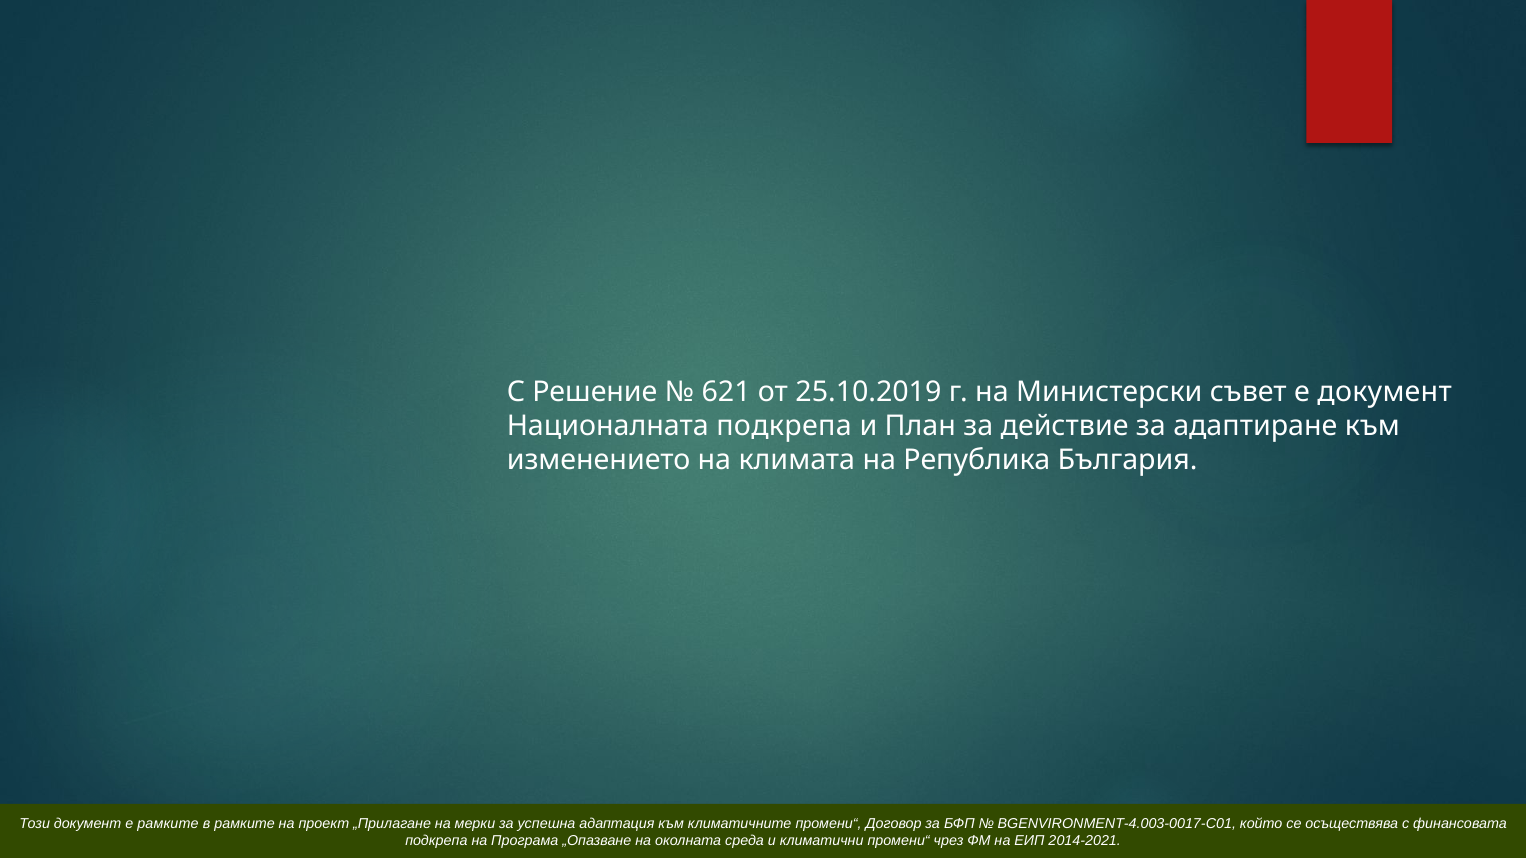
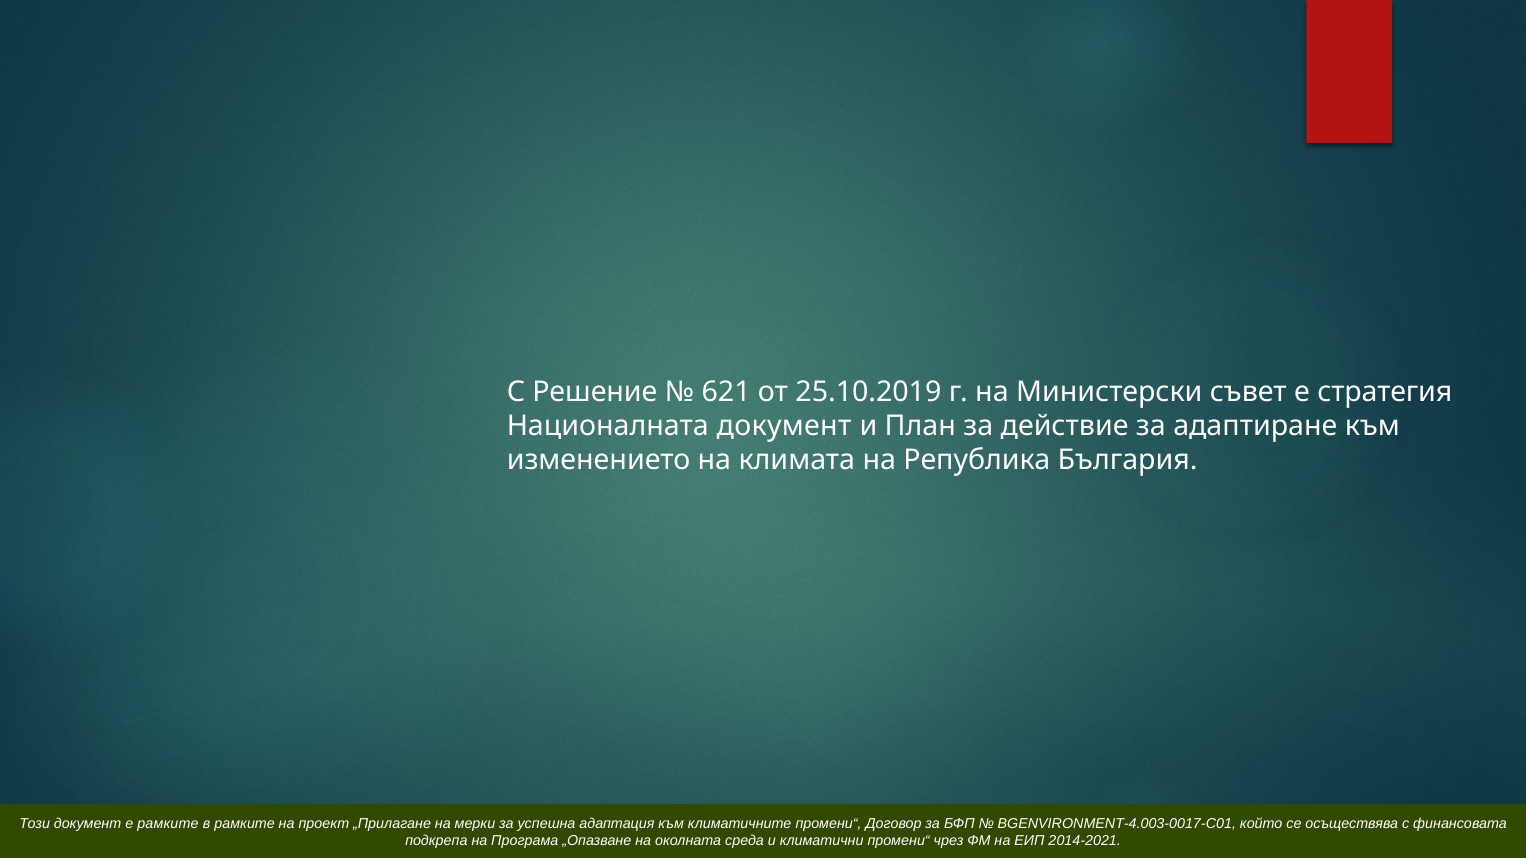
е документ: документ -> стратегия (1385, 392)
Националната подкрепа: подкрепа -> документ (784, 426)
